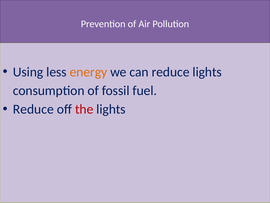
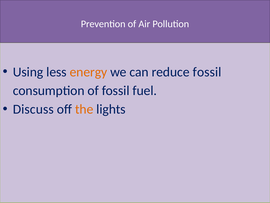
reduce lights: lights -> fossil (207, 72)
Reduce: Reduce -> Discuss (33, 109)
the colour: red -> orange (84, 109)
